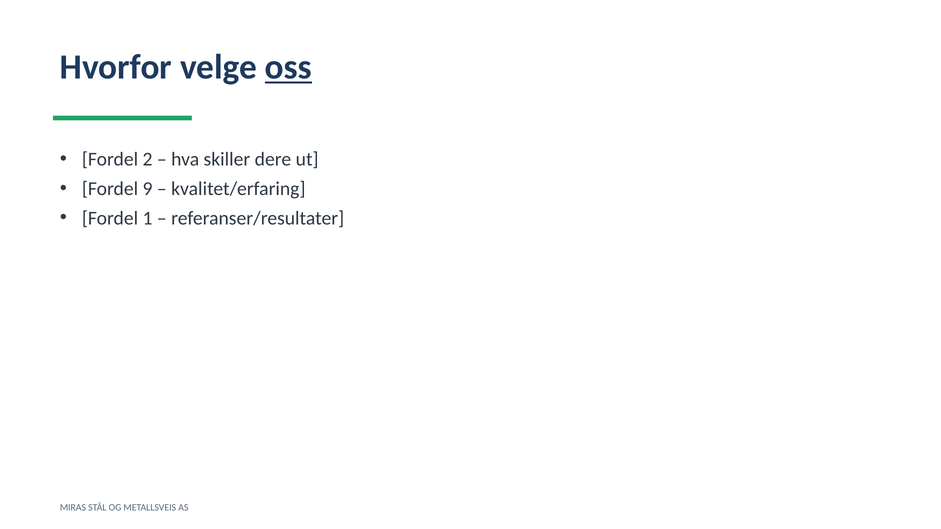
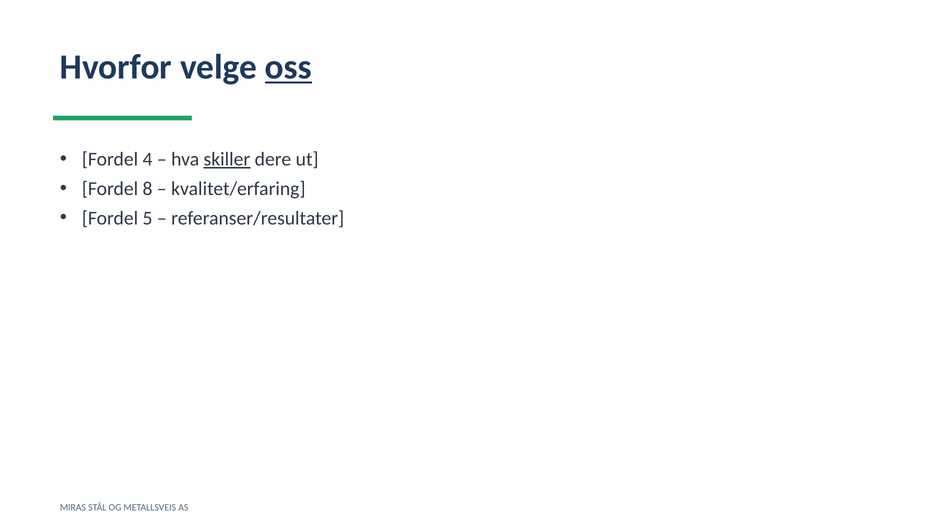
2: 2 -> 4 (148, 159)
skiller underline: none -> present (227, 159)
9: 9 -> 8 (148, 189)
1: 1 -> 5 (148, 218)
